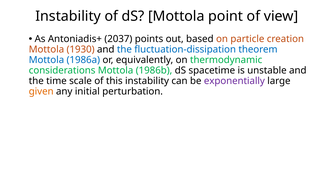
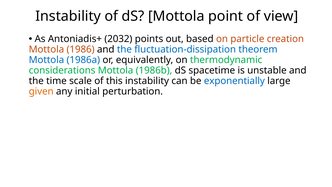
2037: 2037 -> 2032 (118, 39)
1930: 1930 -> 1986 (81, 49)
exponentially colour: purple -> blue (234, 81)
